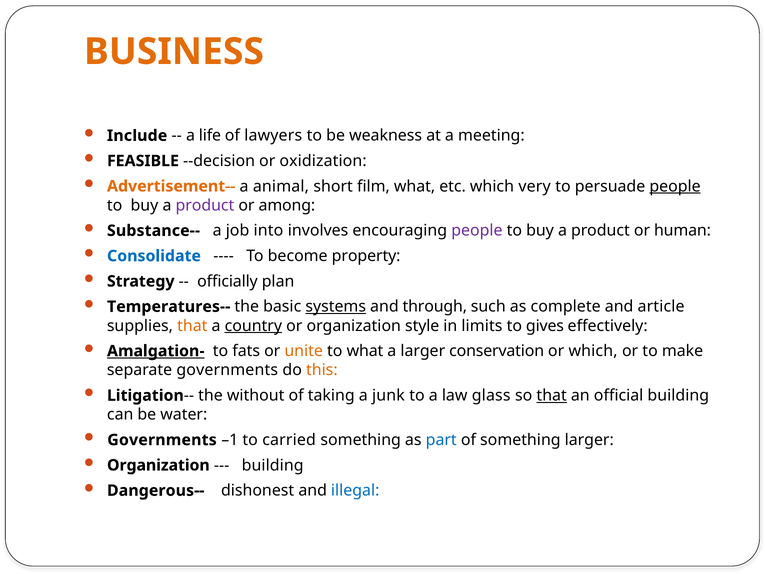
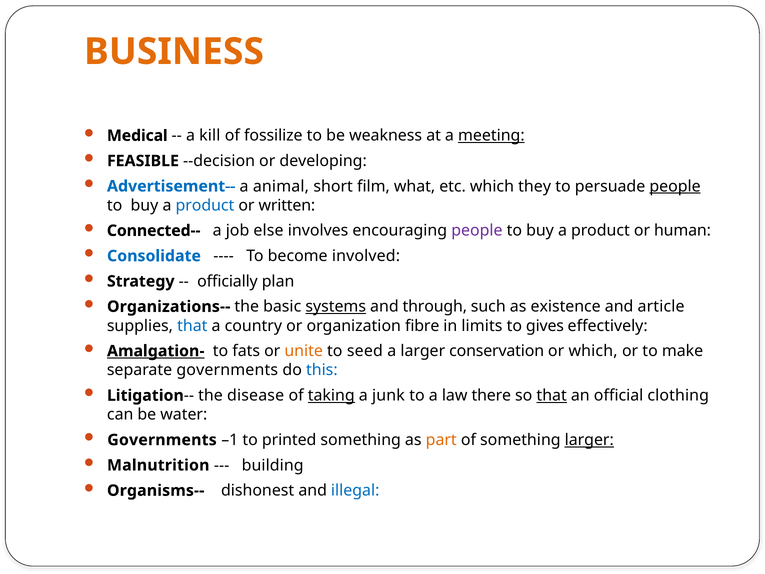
Include: Include -> Medical (137, 136)
life: life -> kill (210, 136)
lawyers: lawyers -> fossilize (273, 136)
meeting underline: none -> present (491, 136)
oxidization: oxidization -> developing (323, 161)
Advertisement-- colour: orange -> blue (171, 186)
very: very -> they (535, 186)
product colour: purple -> blue (205, 205)
among: among -> written (287, 205)
Substance--: Substance-- -> Connected-- (154, 231)
into: into -> else (268, 231)
property: property -> involved (366, 256)
Temperatures--: Temperatures-- -> Organizations-- (169, 306)
complete: complete -> existence (566, 306)
that colour: orange -> blue (192, 326)
country underline: present -> none (253, 326)
style: style -> fibre (422, 326)
to what: what -> seed (365, 351)
this colour: orange -> blue (322, 370)
without: without -> disease (256, 395)
taking underline: none -> present (331, 395)
glass: glass -> there (491, 395)
official building: building -> clothing (678, 395)
carried: carried -> printed (289, 440)
part colour: blue -> orange (441, 440)
larger underline: none -> present (589, 440)
Organization: Organization -> Malnutrition (158, 465)
Dangerous--: Dangerous-- -> Organisms-- (156, 490)
